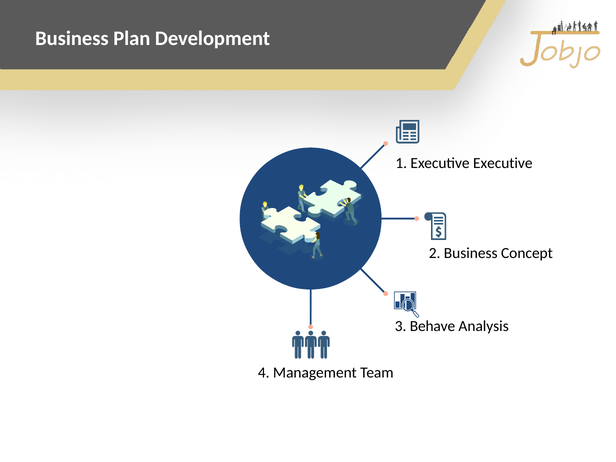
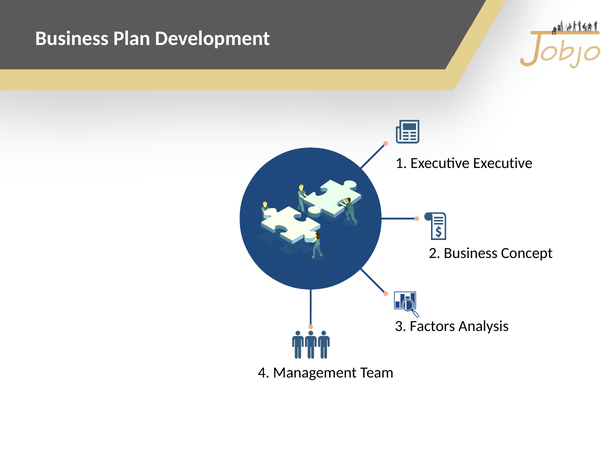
Behave: Behave -> Factors (432, 326)
